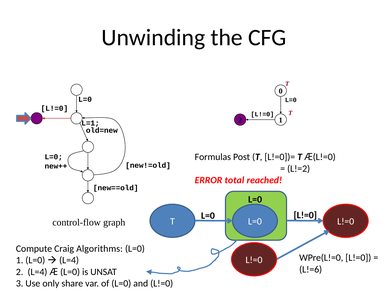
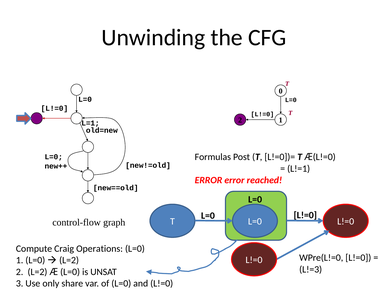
L!=2: L!=2 -> L!=1 (299, 169)
ERROR total: total -> error (234, 180)
Algorithms: Algorithms -> Operations (100, 249)
L=4: L=4 -> L=2 (69, 260)
L!=6: L!=6 -> L!=3 (311, 269)
2 L=4: L=4 -> L=2 (37, 272)
